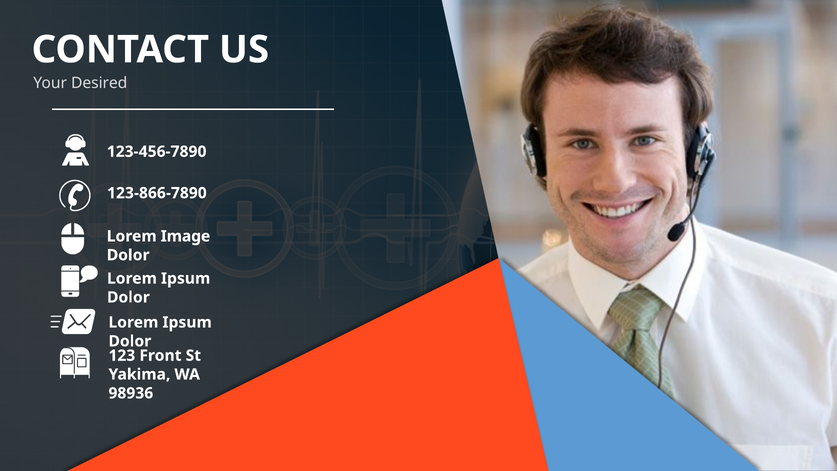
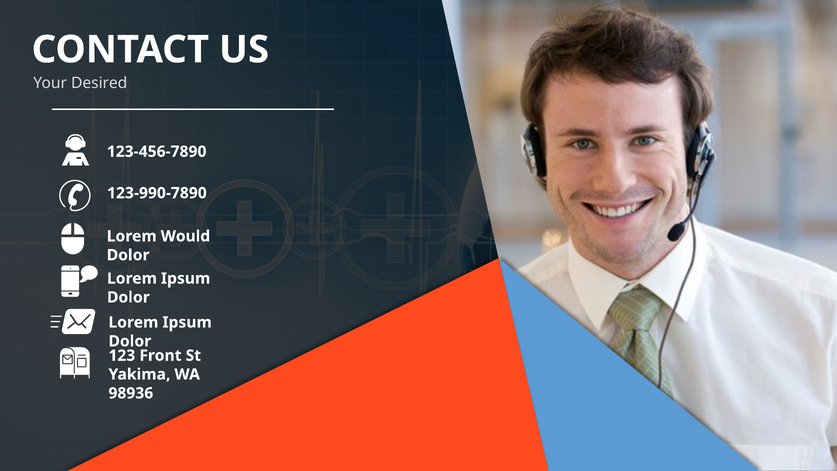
123-866-7890: 123-866-7890 -> 123-990-7890 (157, 193)
Image: Image -> Would (185, 236)
